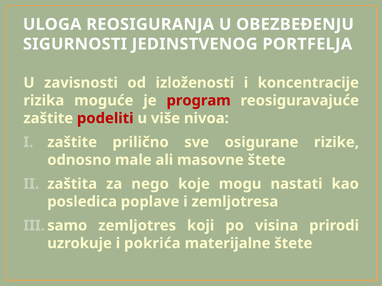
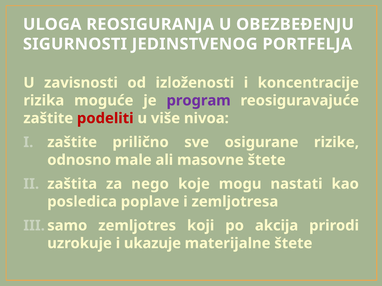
program colour: red -> purple (199, 101)
visina: visina -> akcija (277, 226)
pokrića: pokrića -> ukazuje (152, 244)
